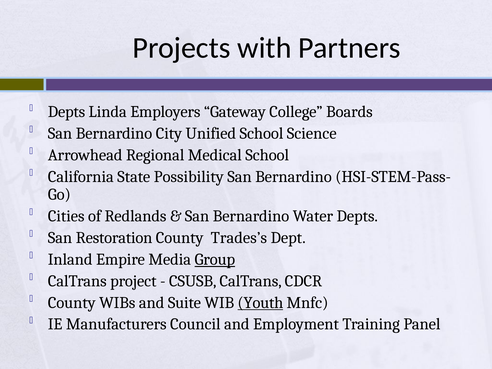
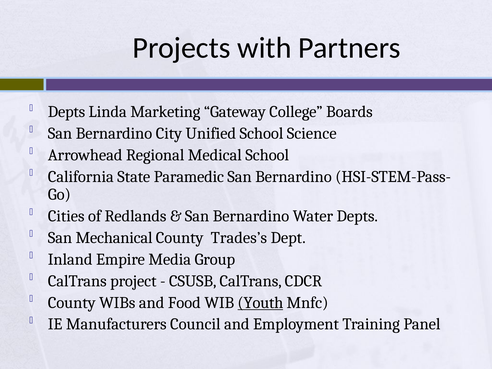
Employers: Employers -> Marketing (165, 112)
Possibility: Possibility -> Paramedic (189, 177)
Restoration: Restoration -> Mechanical (114, 238)
Group underline: present -> none (215, 259)
Suite: Suite -> Food (184, 303)
